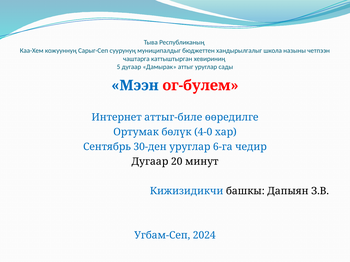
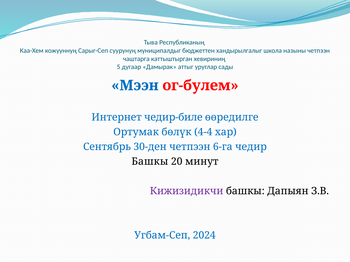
аттыг-биле: аттыг-биле -> чедир-биле (173, 117)
4-0: 4-0 -> 4-4 (203, 132)
30-ден уруглар: уруглар -> четпээн (190, 147)
Дугаар: Дугаар -> Башкы (150, 162)
Кижизидикчи colour: blue -> purple (187, 191)
